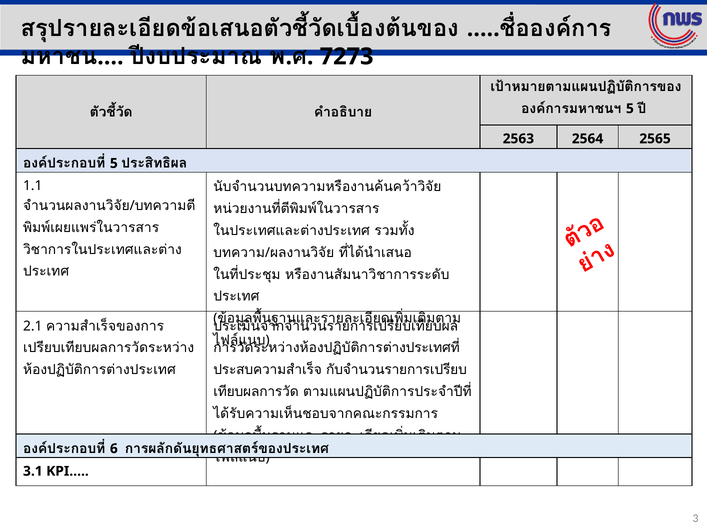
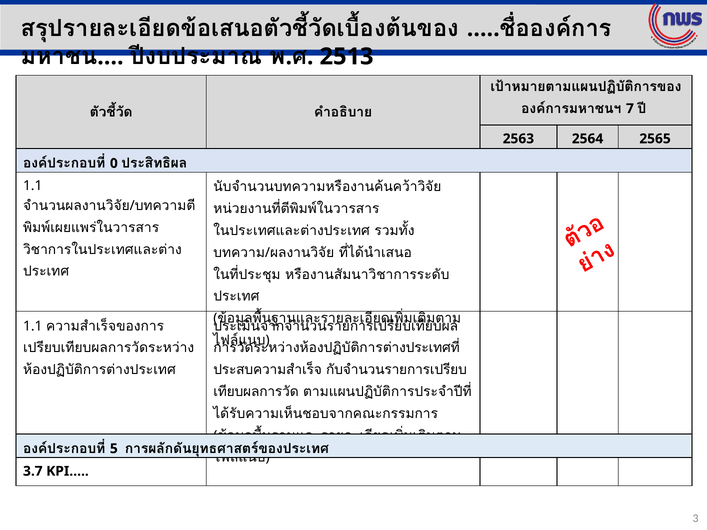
7273: 7273 -> 2513 (347, 57)
5: 5 -> 7 (630, 109)
5: 5 -> 0 (114, 163)
2.1: 2.1 -> 1.1 (33, 326)
6: 6 -> 5 (114, 449)
3.1: 3.1 -> 3.7 (33, 471)
